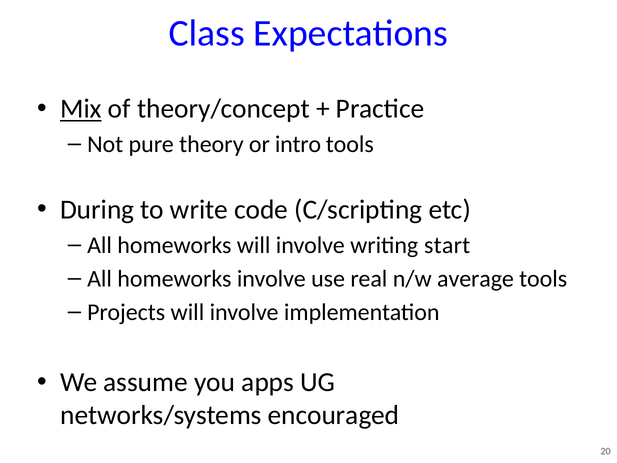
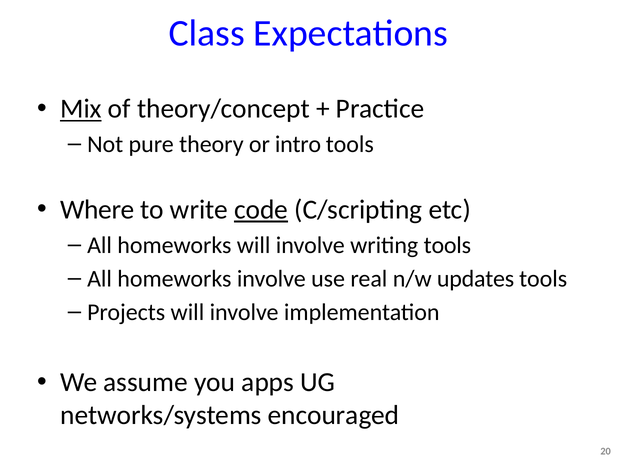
During: During -> Where (97, 210)
code underline: none -> present (261, 210)
writing start: start -> tools (447, 245)
average: average -> updates (476, 279)
